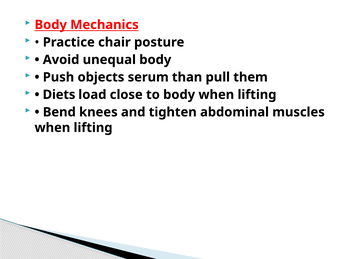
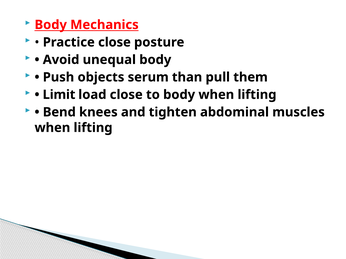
Practice chair: chair -> close (114, 42)
Diets: Diets -> Limit (59, 95)
